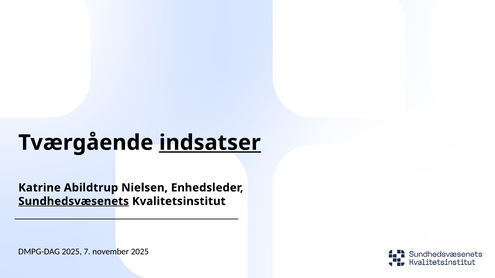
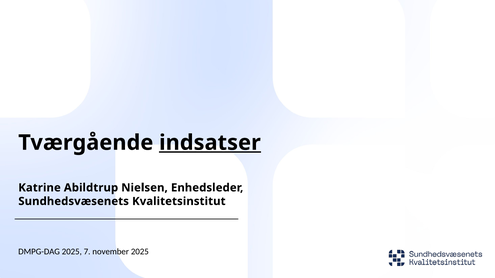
Sundhedsvæsenets underline: present -> none (74, 202)
